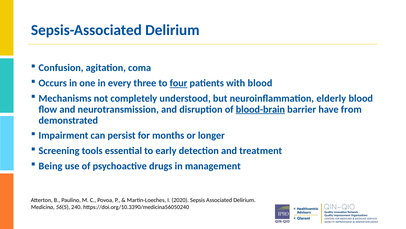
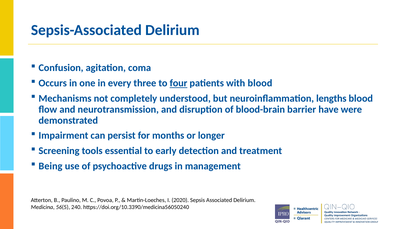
elderly: elderly -> lengths (331, 98)
blood-brain underline: present -> none (260, 109)
from: from -> were (351, 109)
